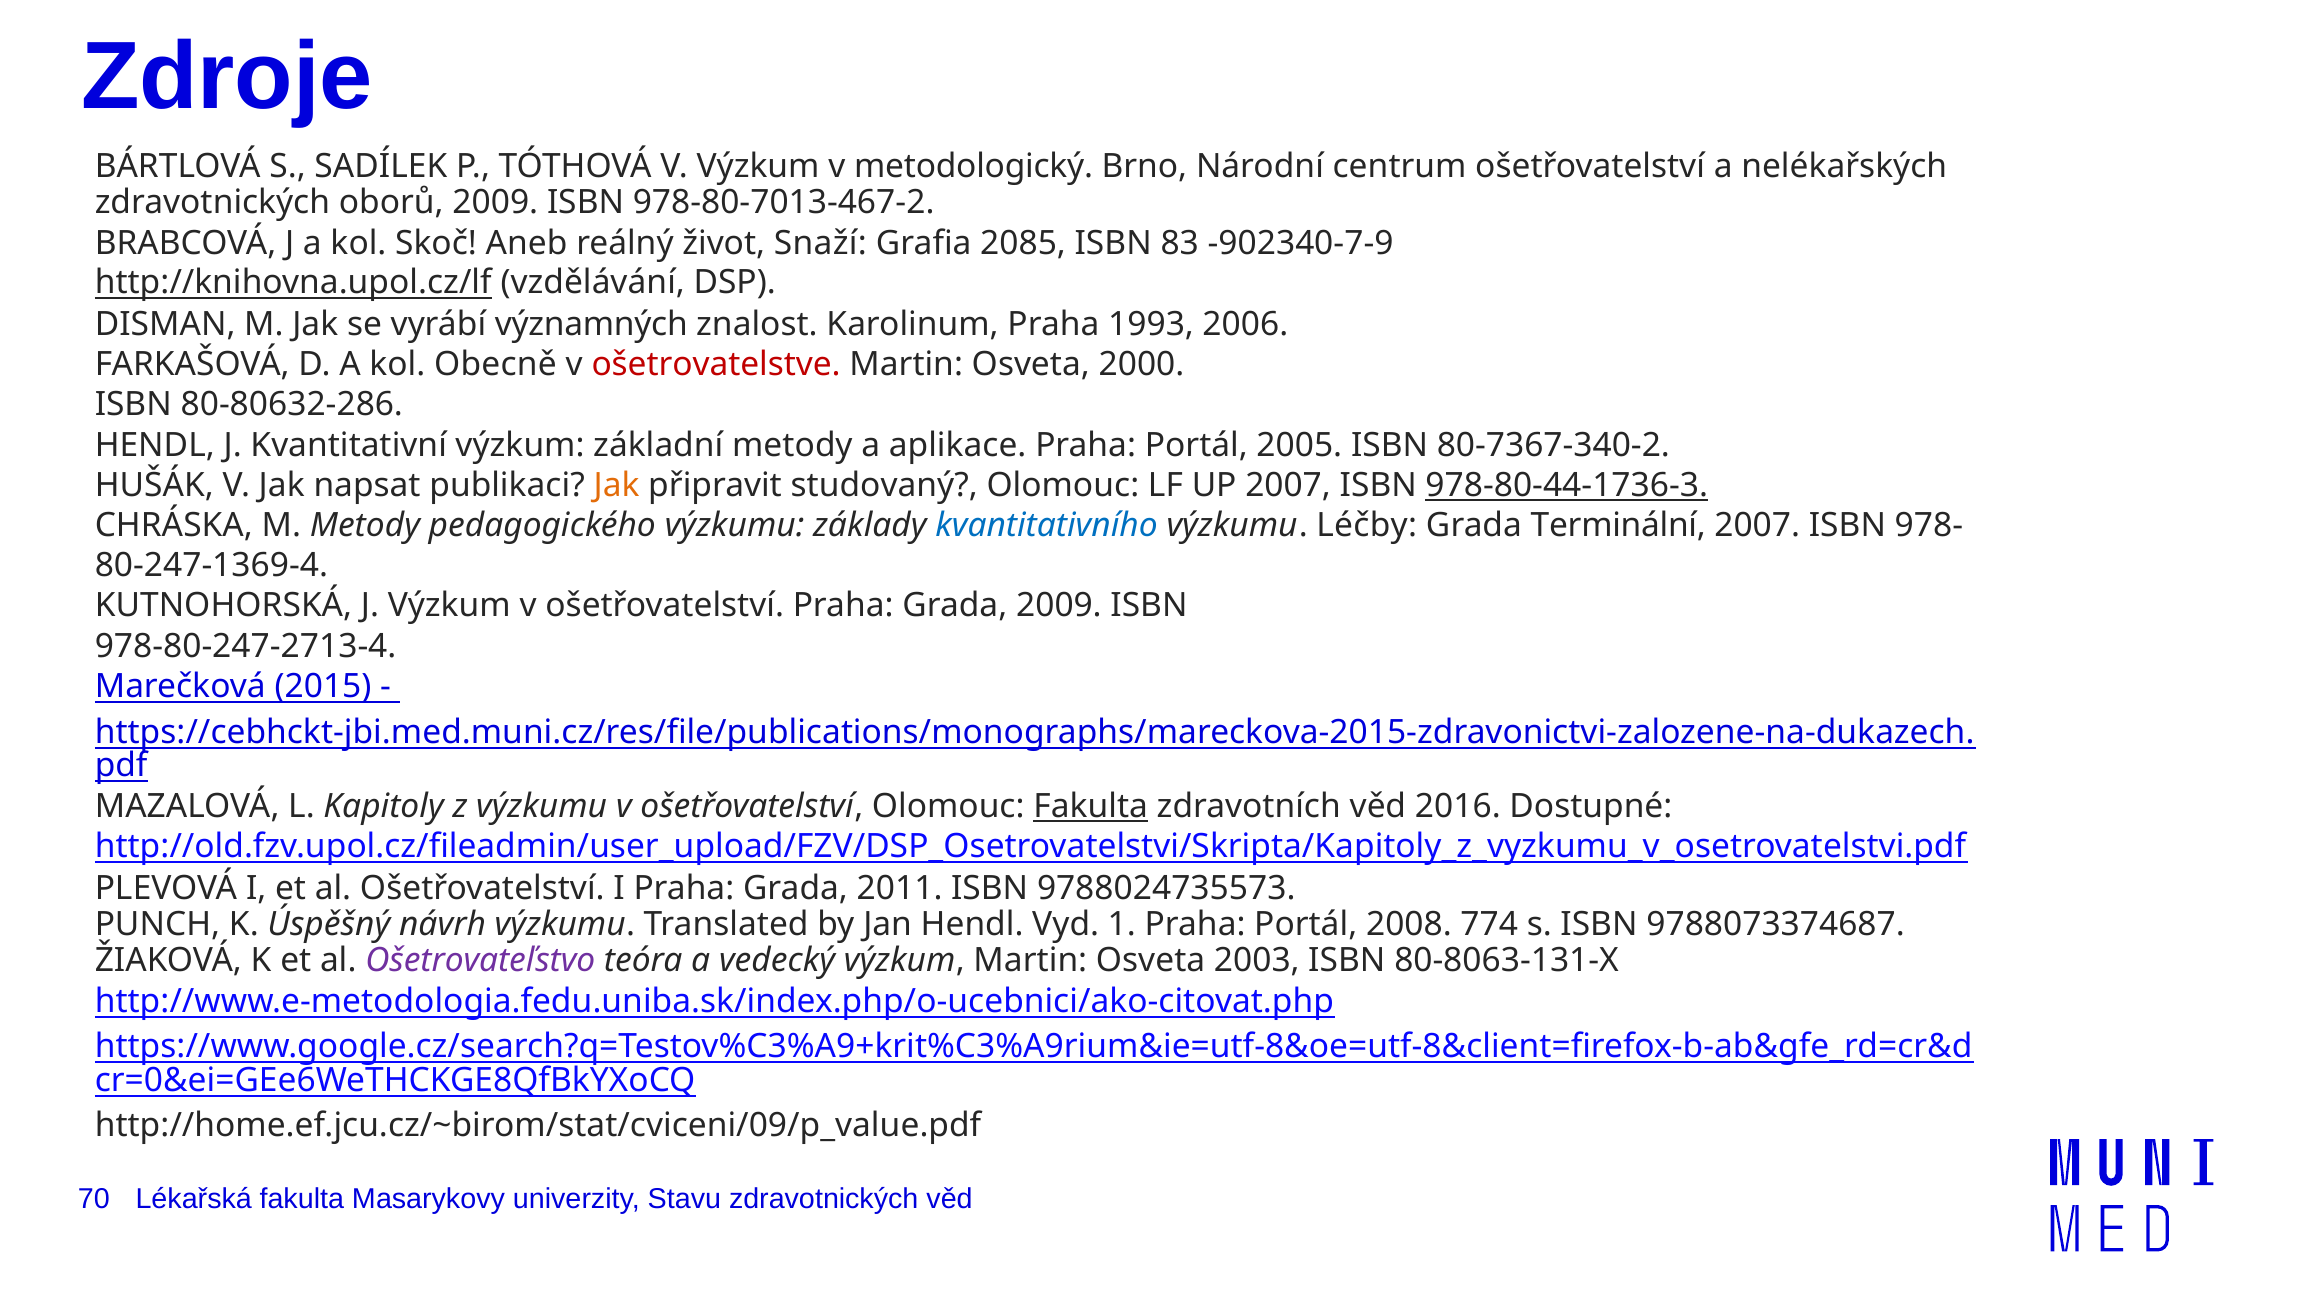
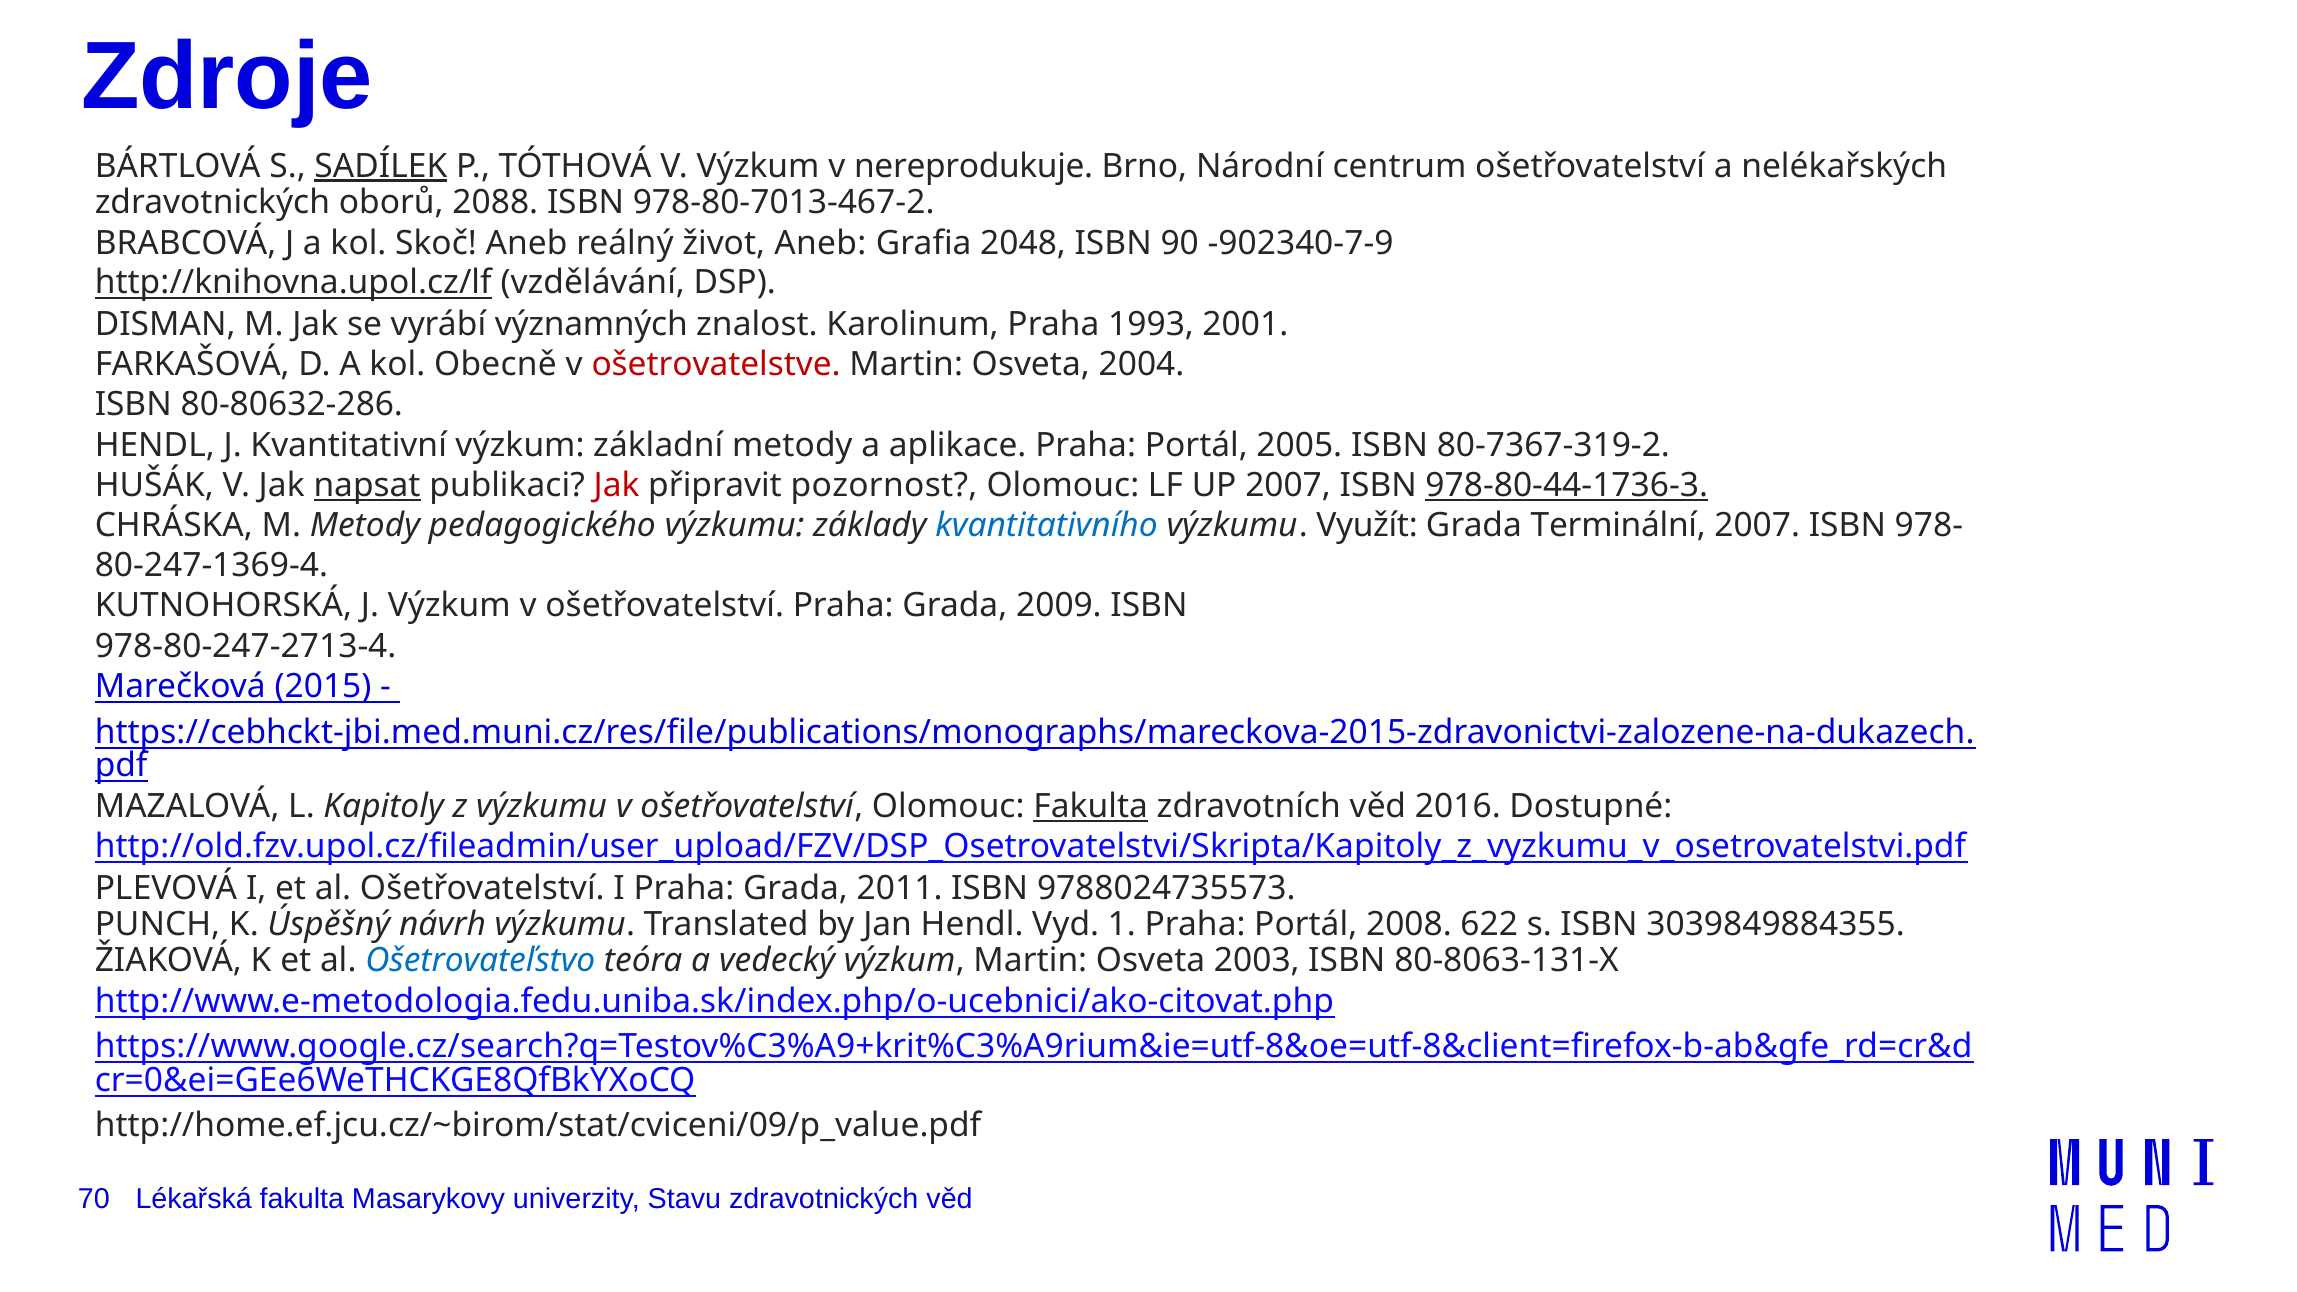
SADÍLEK underline: none -> present (381, 166)
metodologický: metodologický -> nereprodukuje (974, 166)
oborů 2009: 2009 -> 2088 (495, 202)
život Snaží: Snaží -> Aneb (820, 243)
2085: 2085 -> 2048 (1023, 243)
83: 83 -> 90 (1180, 243)
2006: 2006 -> 2001 (1245, 324)
2000: 2000 -> 2004 (1142, 365)
80-7367-340-2: 80-7367-340-2 -> 80-7367-319-2 (1553, 445)
napsat underline: none -> present (367, 485)
Jak colour: orange -> red (617, 485)
studovaný: studovaný -> pozornost (884, 485)
Léčby: Léčby -> Využít (1367, 526)
774: 774 -> 622 (1489, 924)
9788073374687: 9788073374687 -> 3039849884355 (1776, 924)
Ošetrovateľstvo colour: purple -> blue (480, 960)
